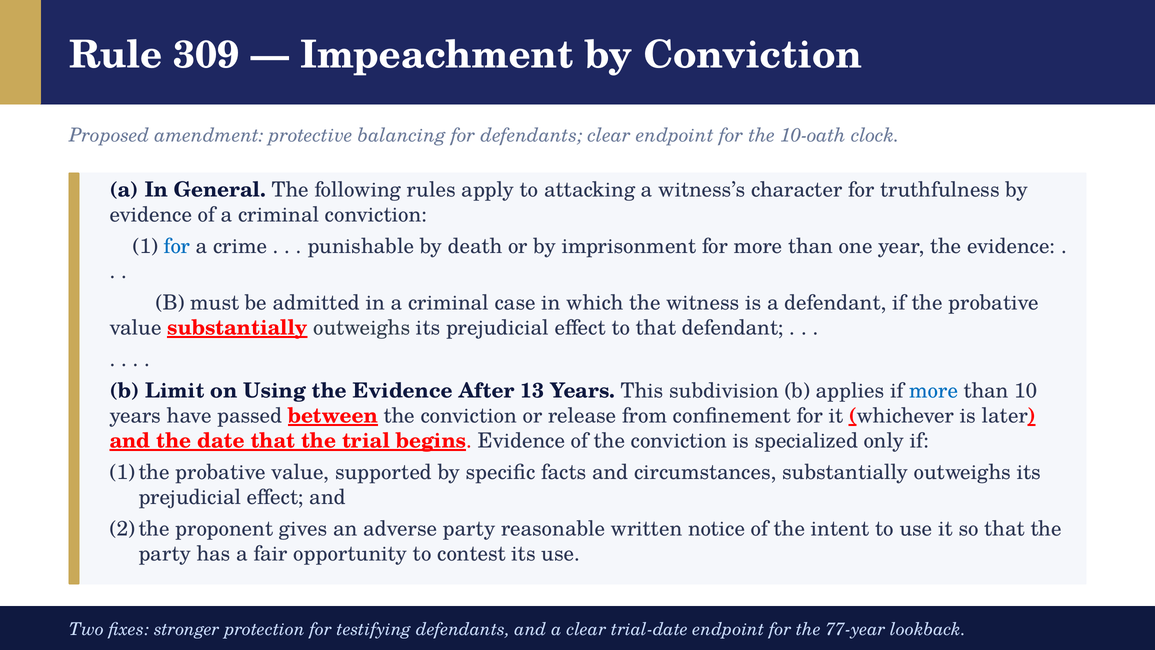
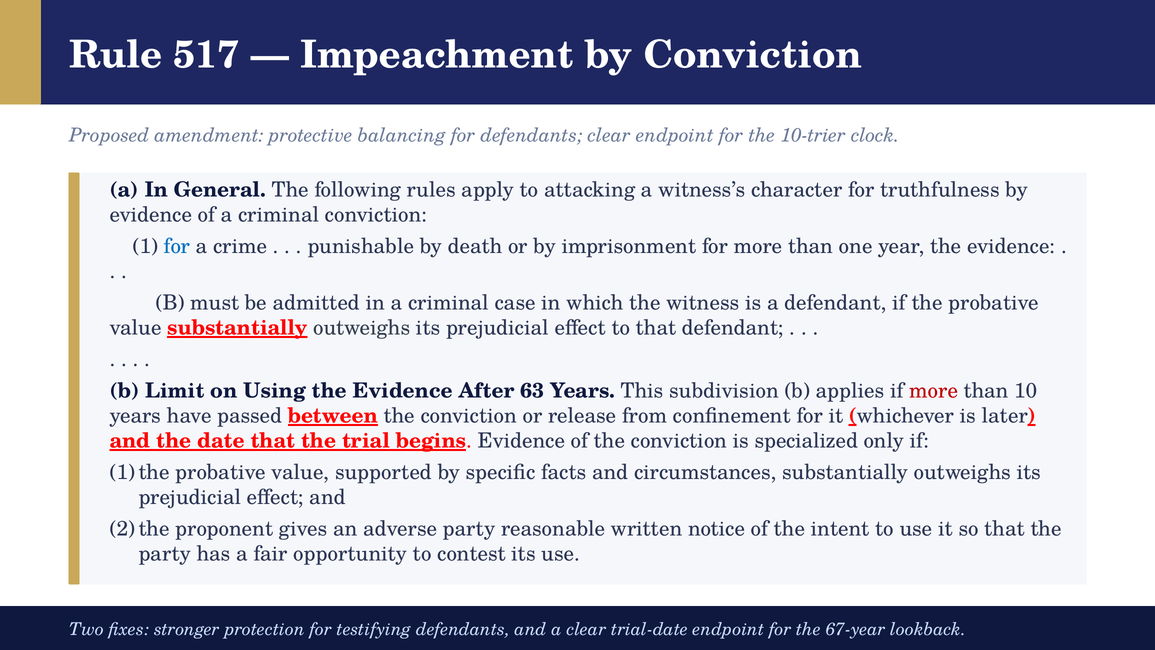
309: 309 -> 517 (206, 55)
10-oath: 10-oath -> 10-trier (813, 135)
13: 13 -> 63 (532, 391)
more colour: blue -> red (934, 391)
77-year: 77-year -> 67-year (856, 629)
